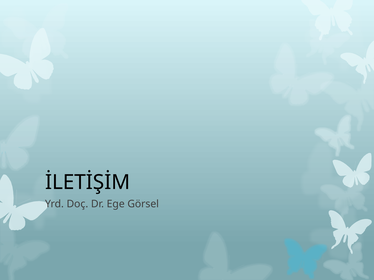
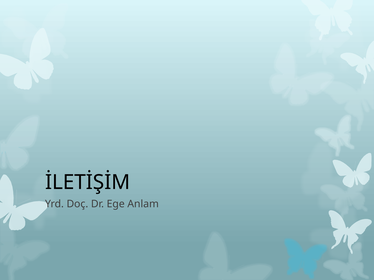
Görsel: Görsel -> Anlam (143, 204)
